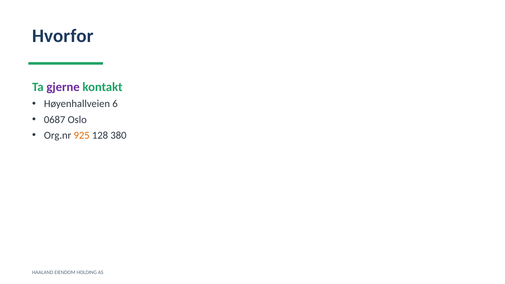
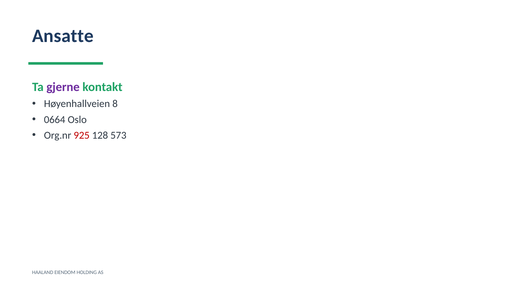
Hvorfor: Hvorfor -> Ansatte (63, 36)
6: 6 -> 8 (115, 104)
0687: 0687 -> 0664 (55, 120)
925 colour: orange -> red (82, 135)
380: 380 -> 573 (118, 135)
